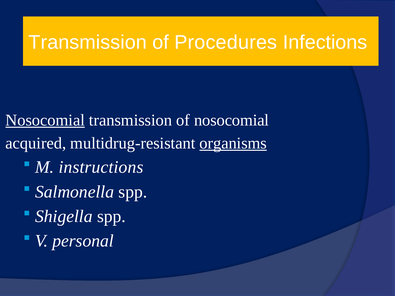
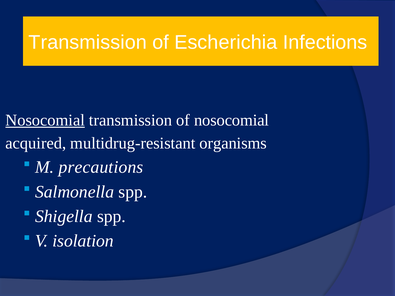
Procedures: Procedures -> Escherichia (226, 43)
organisms underline: present -> none (233, 143)
instructions: instructions -> precautions (101, 167)
personal: personal -> isolation (83, 241)
